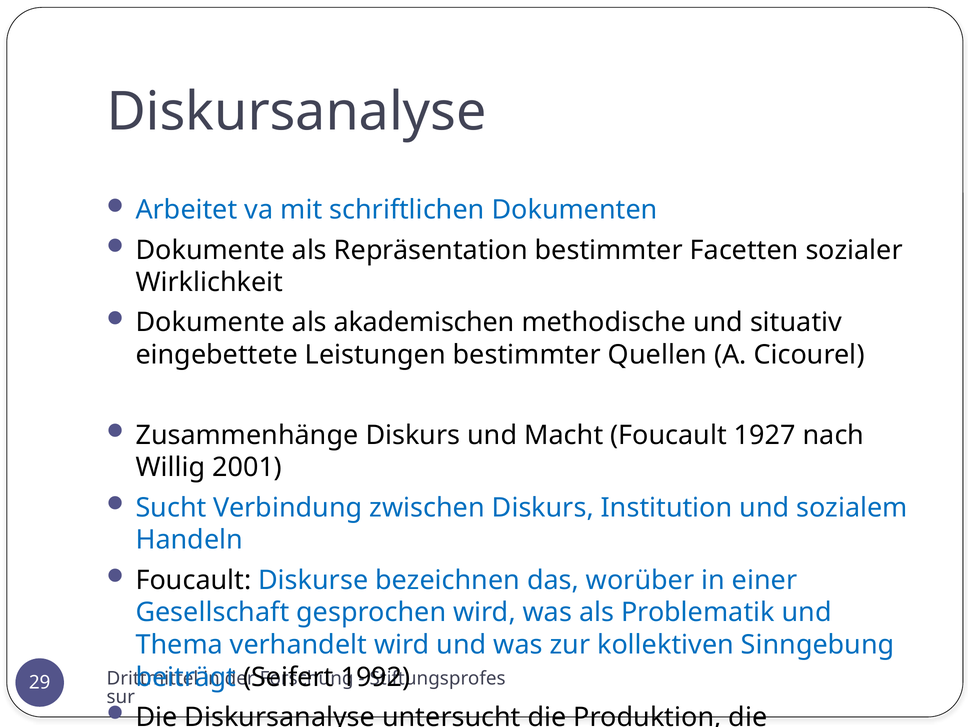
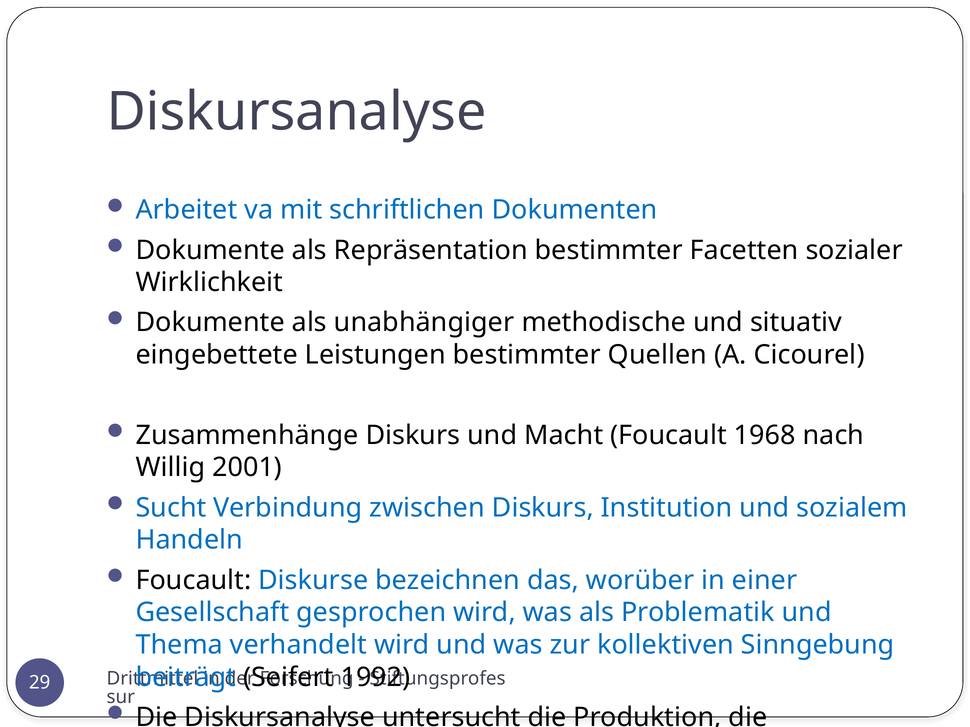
akademischen: akademischen -> unabhängiger (424, 323)
1927: 1927 -> 1968 (765, 436)
